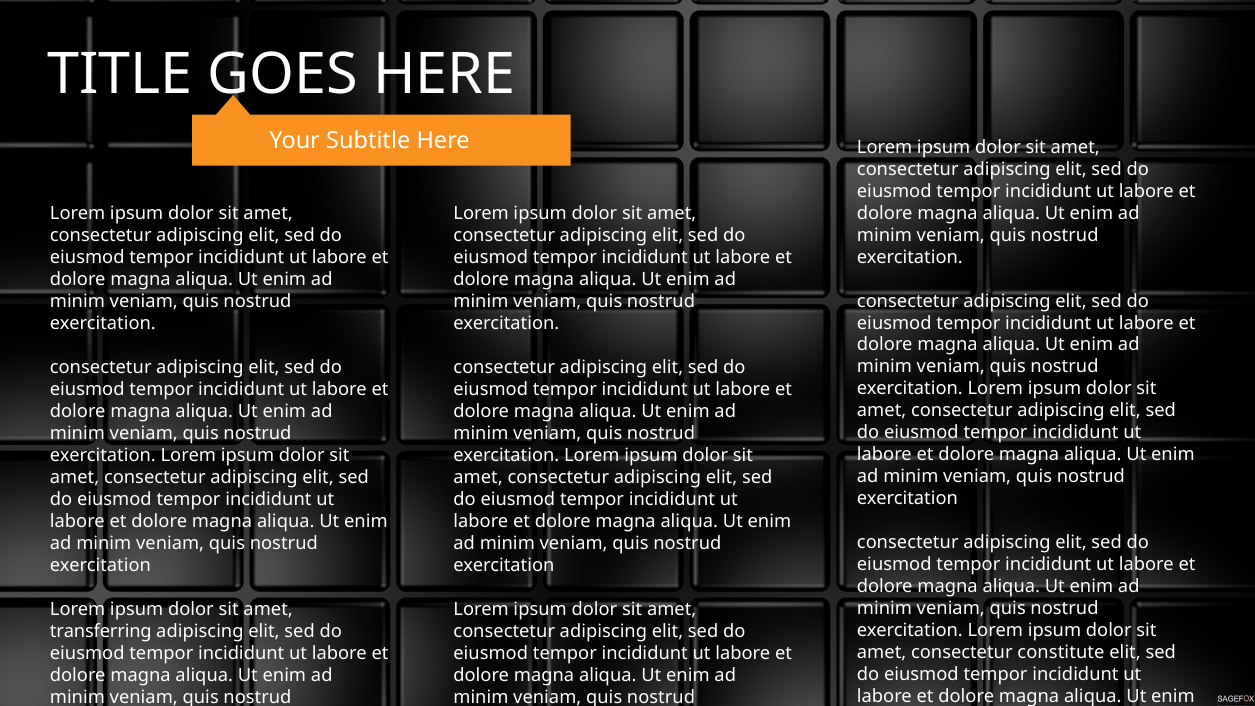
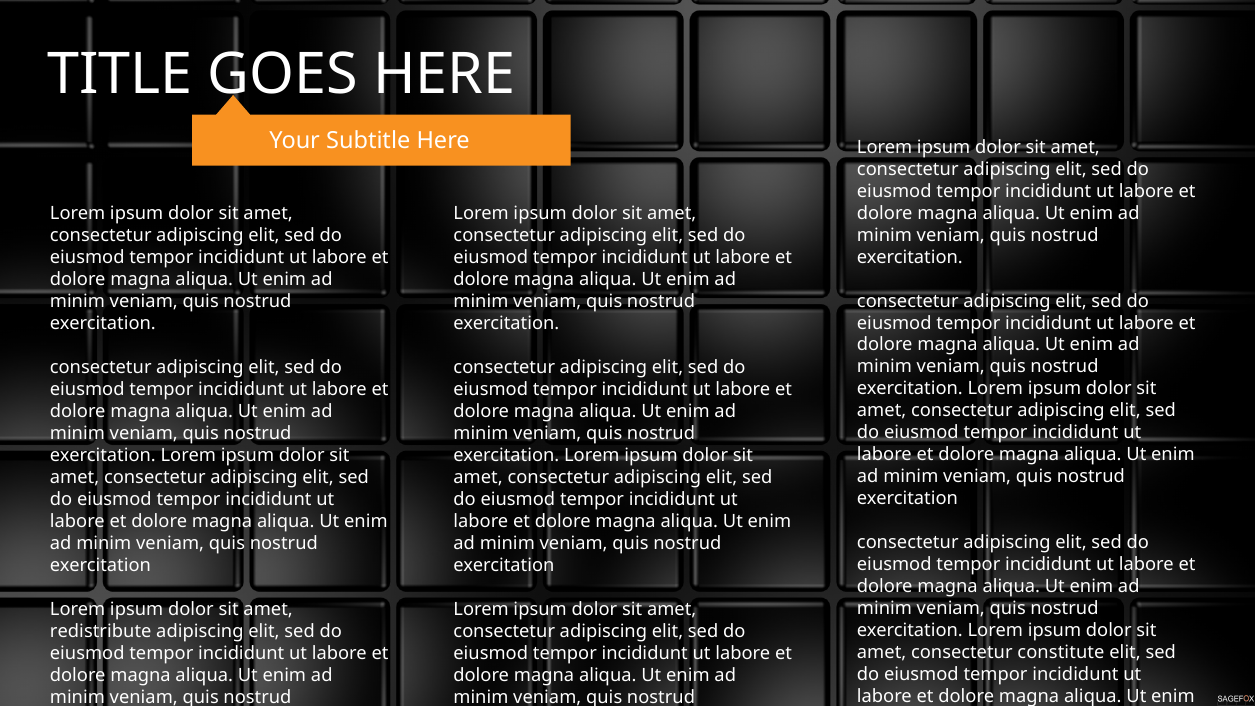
transferring: transferring -> redistribute (101, 631)
